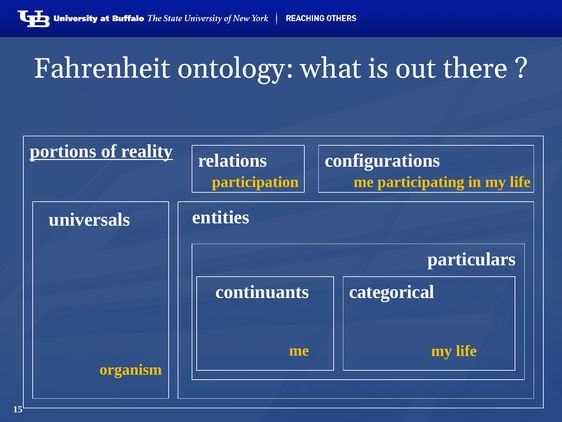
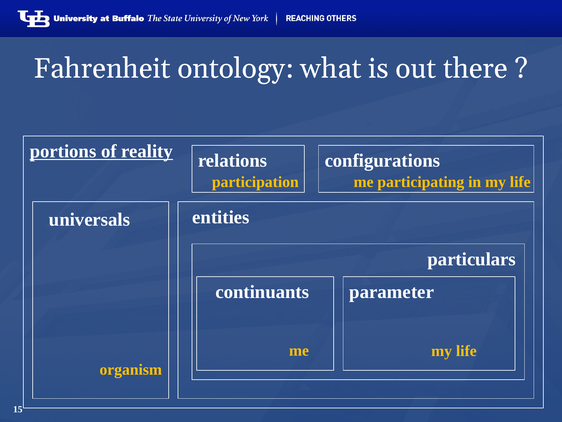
categorical: categorical -> parameter (392, 292)
